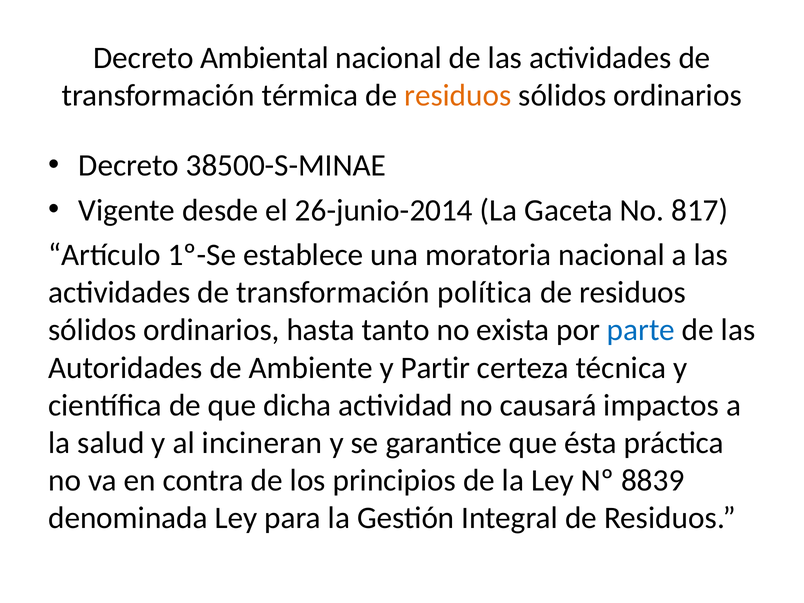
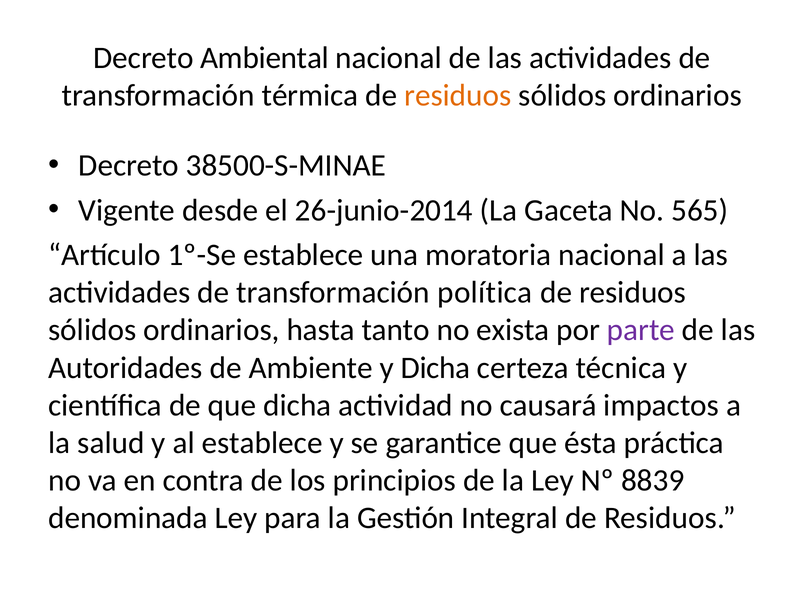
817: 817 -> 565 (700, 210)
parte colour: blue -> purple (641, 330)
y Partir: Partir -> Dicha (436, 368)
al incineran: incineran -> establece (262, 443)
